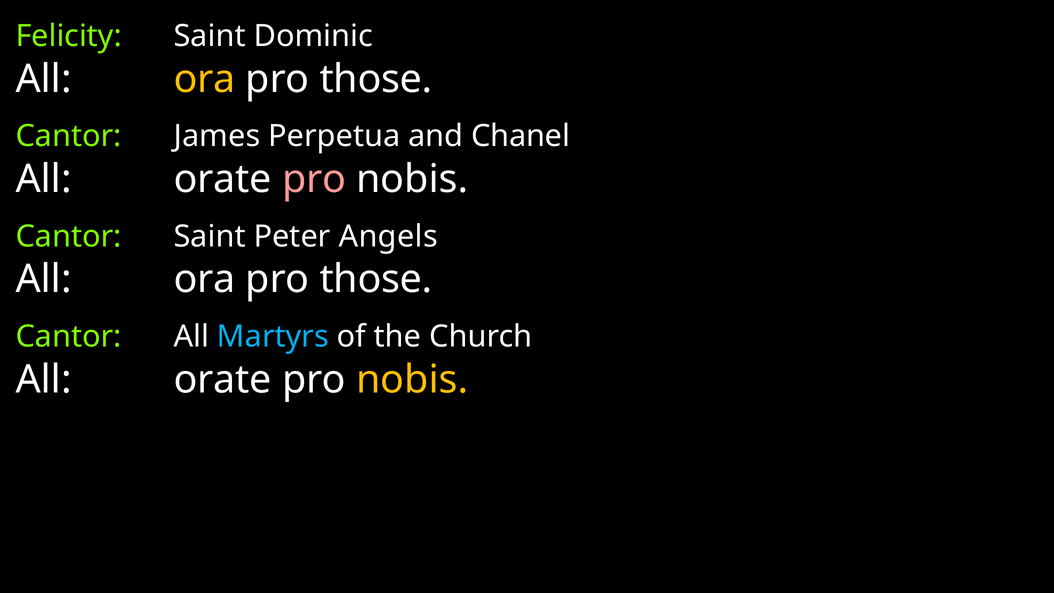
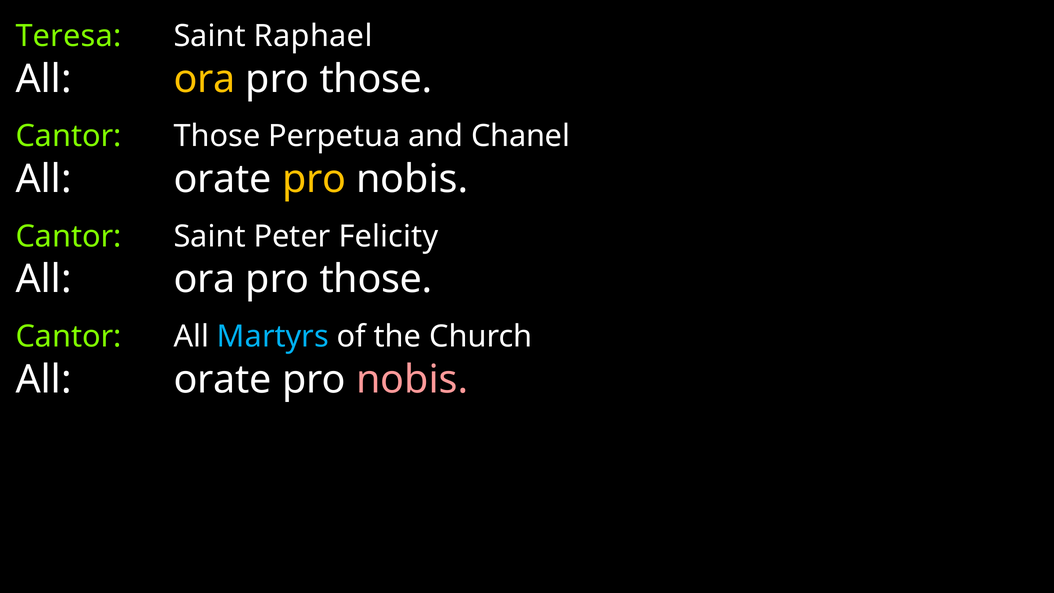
Felicity: Felicity -> Teresa (69, 36)
Dominic: Dominic -> Raphael (313, 36)
Cantor James: James -> Those (217, 136)
pro colour: pink -> yellow (314, 179)
Angels: Angels -> Felicity (388, 236)
nobis colour: yellow -> pink (412, 379)
